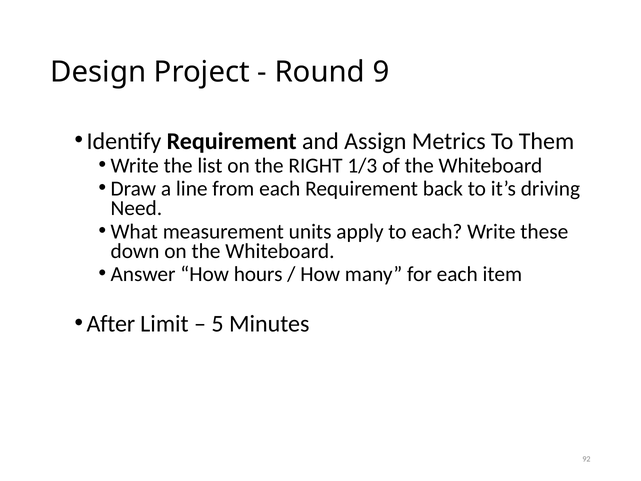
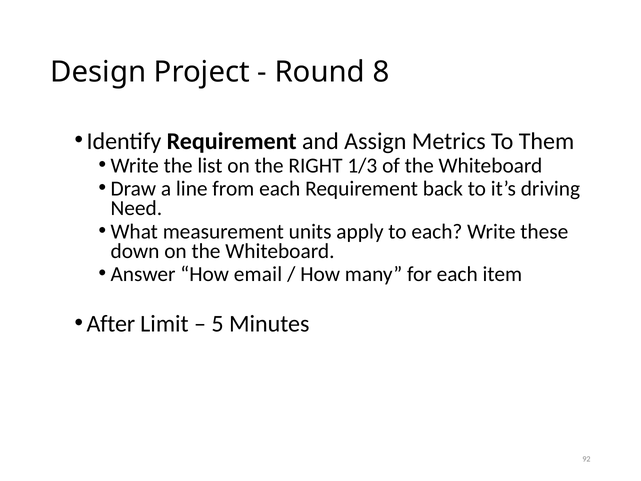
9: 9 -> 8 (381, 72)
hours: hours -> email (258, 274)
